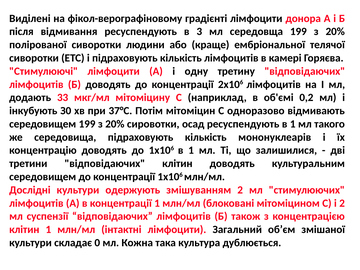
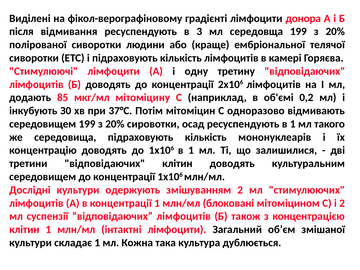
33: 33 -> 85 (63, 98)
складає 0: 0 -> 1 (97, 243)
